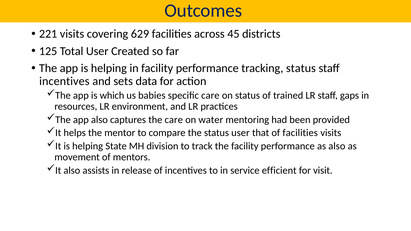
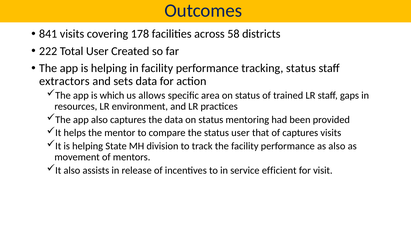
221: 221 -> 841 (48, 34)
629: 629 -> 178 (140, 34)
45: 45 -> 58 (233, 34)
125: 125 -> 222 (48, 51)
incentives: incentives -> extractors (64, 81)
babies: babies -> allows (152, 95)
specific care: care -> area (210, 95)
the care: care -> data (174, 120)
water: water -> status (211, 120)
of facilities: facilities -> captures (300, 133)
